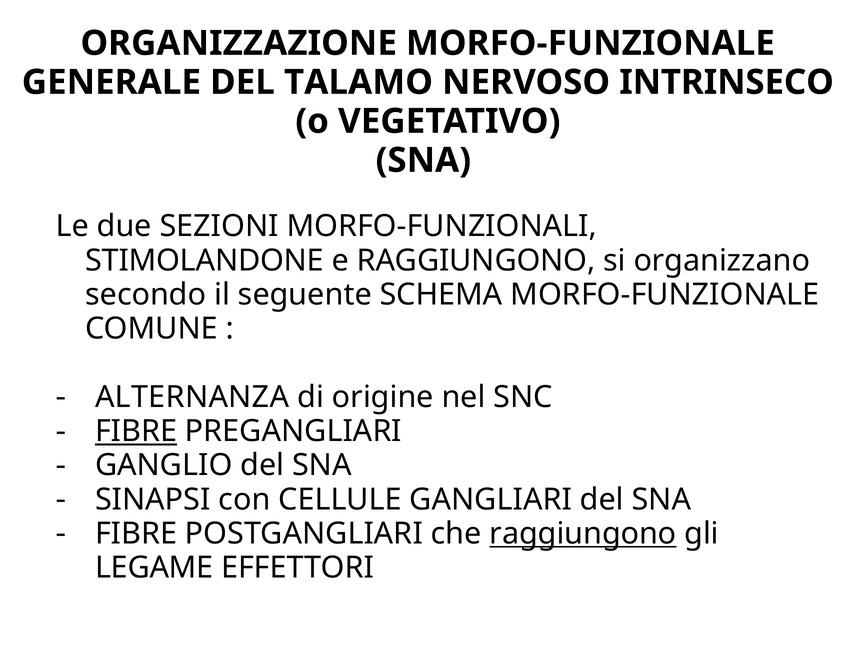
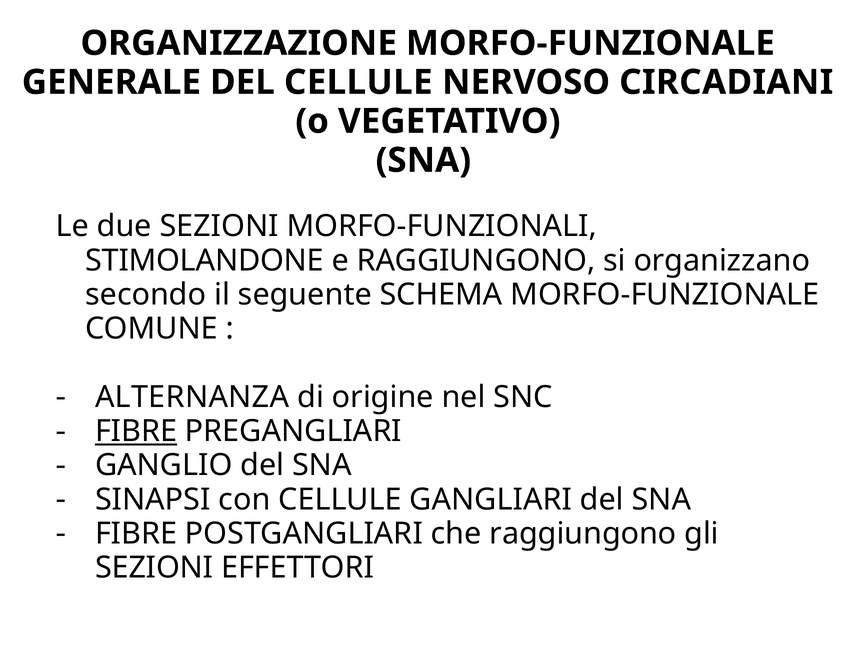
DEL TALAMO: TALAMO -> CELLULE (358, 82)
INTRINSECO: INTRINSECO -> CIRCADIANI (726, 82)
raggiungono underline: present -> none (583, 534)
LEGAME: LEGAME -> SEZIONI (154, 568)
